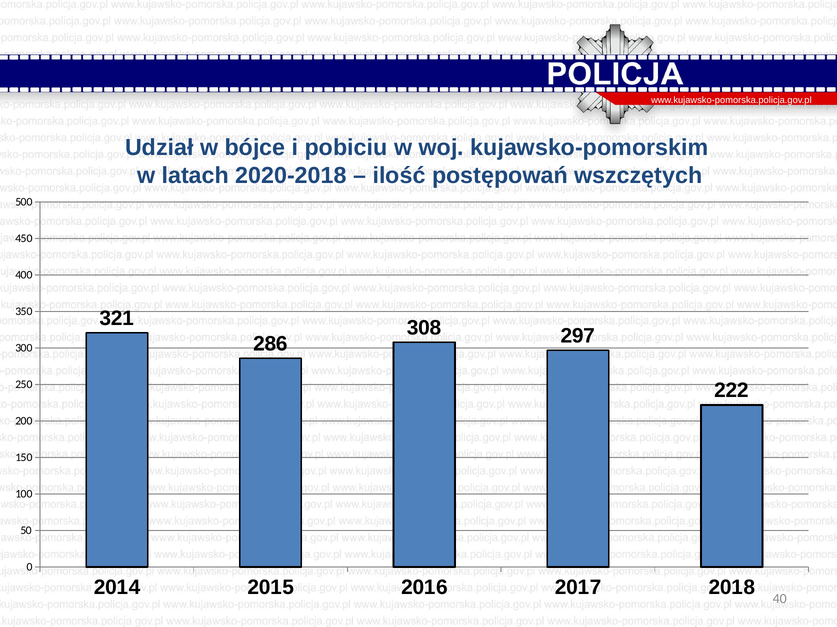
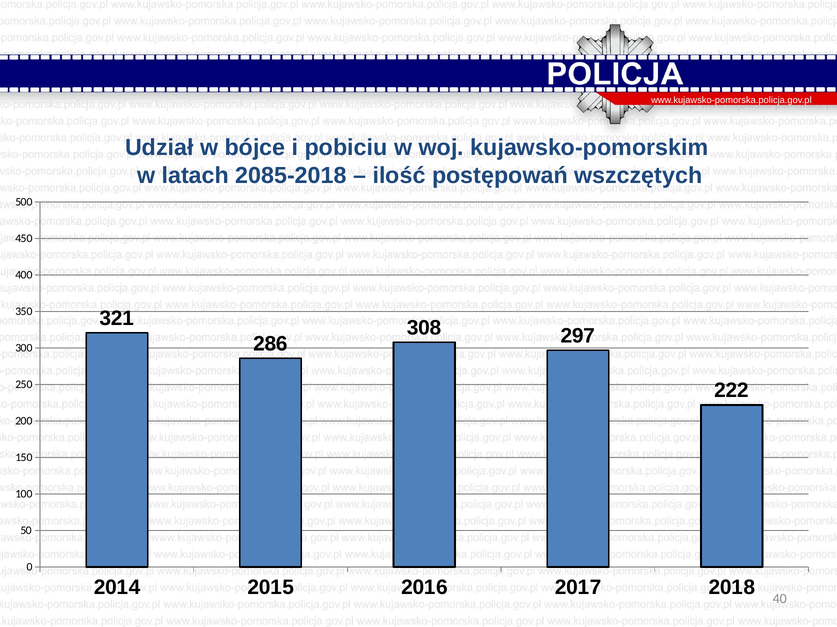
2020-2018: 2020-2018 -> 2085-2018 (291, 176)
